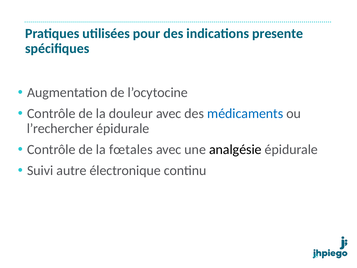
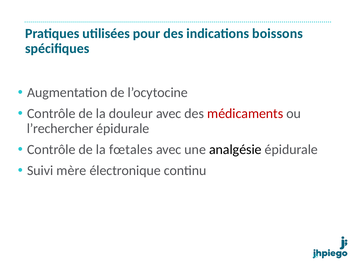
presente: presente -> boissons (278, 34)
médicaments colour: blue -> red (245, 113)
autre: autre -> mère (71, 170)
